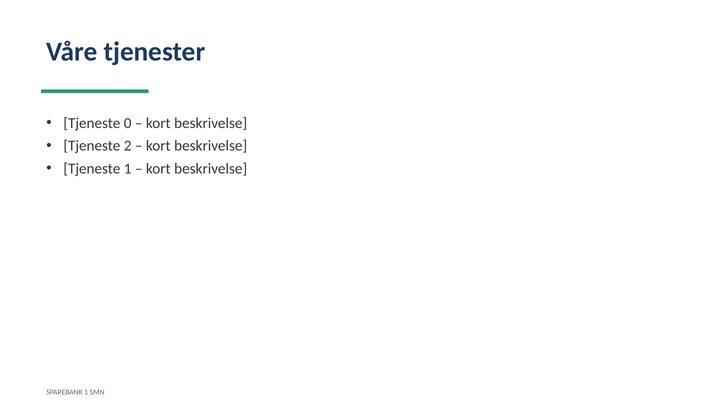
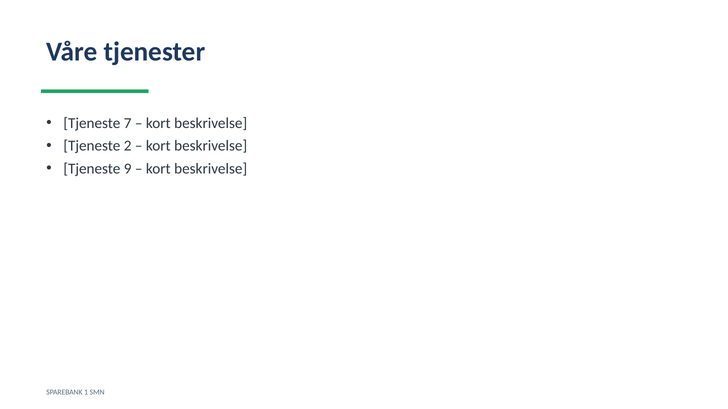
0: 0 -> 7 (128, 123)
Tjeneste 1: 1 -> 9 (128, 169)
